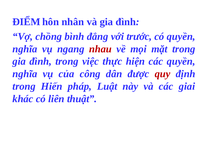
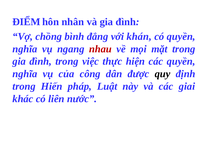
trước: trước -> khán (139, 36)
quy colour: red -> black (162, 74)
thuật: thuật -> nước (82, 99)
